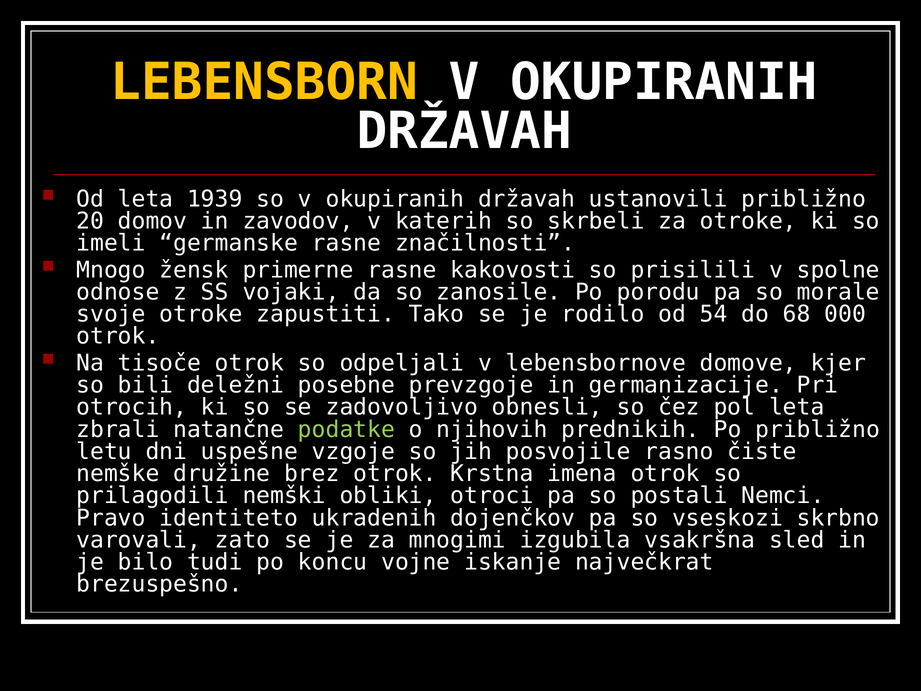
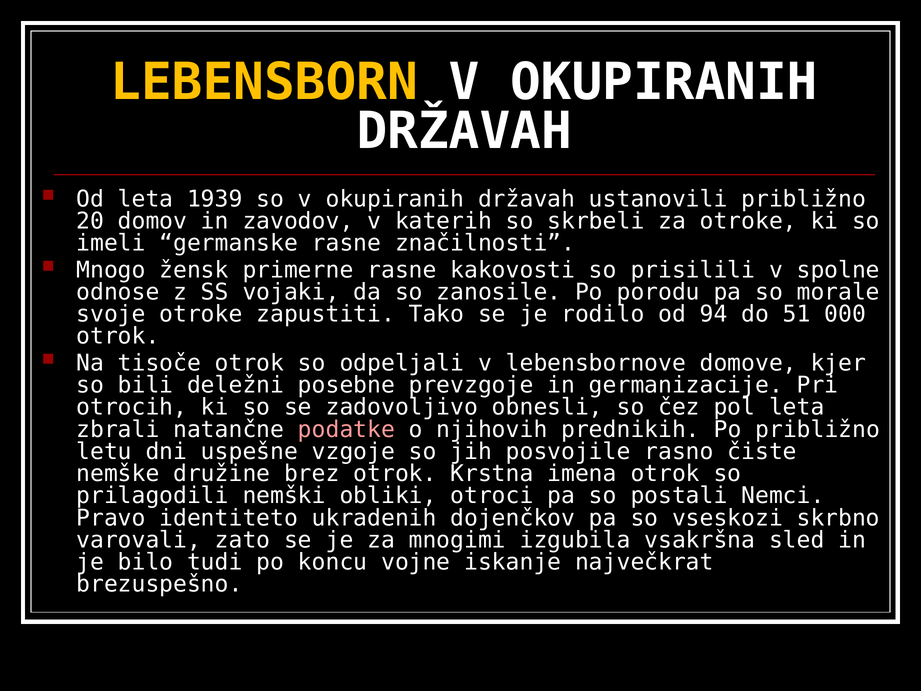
54: 54 -> 94 (714, 314)
68: 68 -> 51 (797, 314)
podatke colour: light green -> pink (346, 429)
